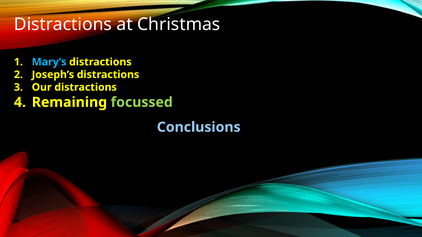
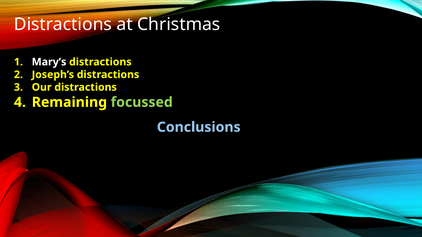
Mary’s colour: light blue -> white (49, 62)
